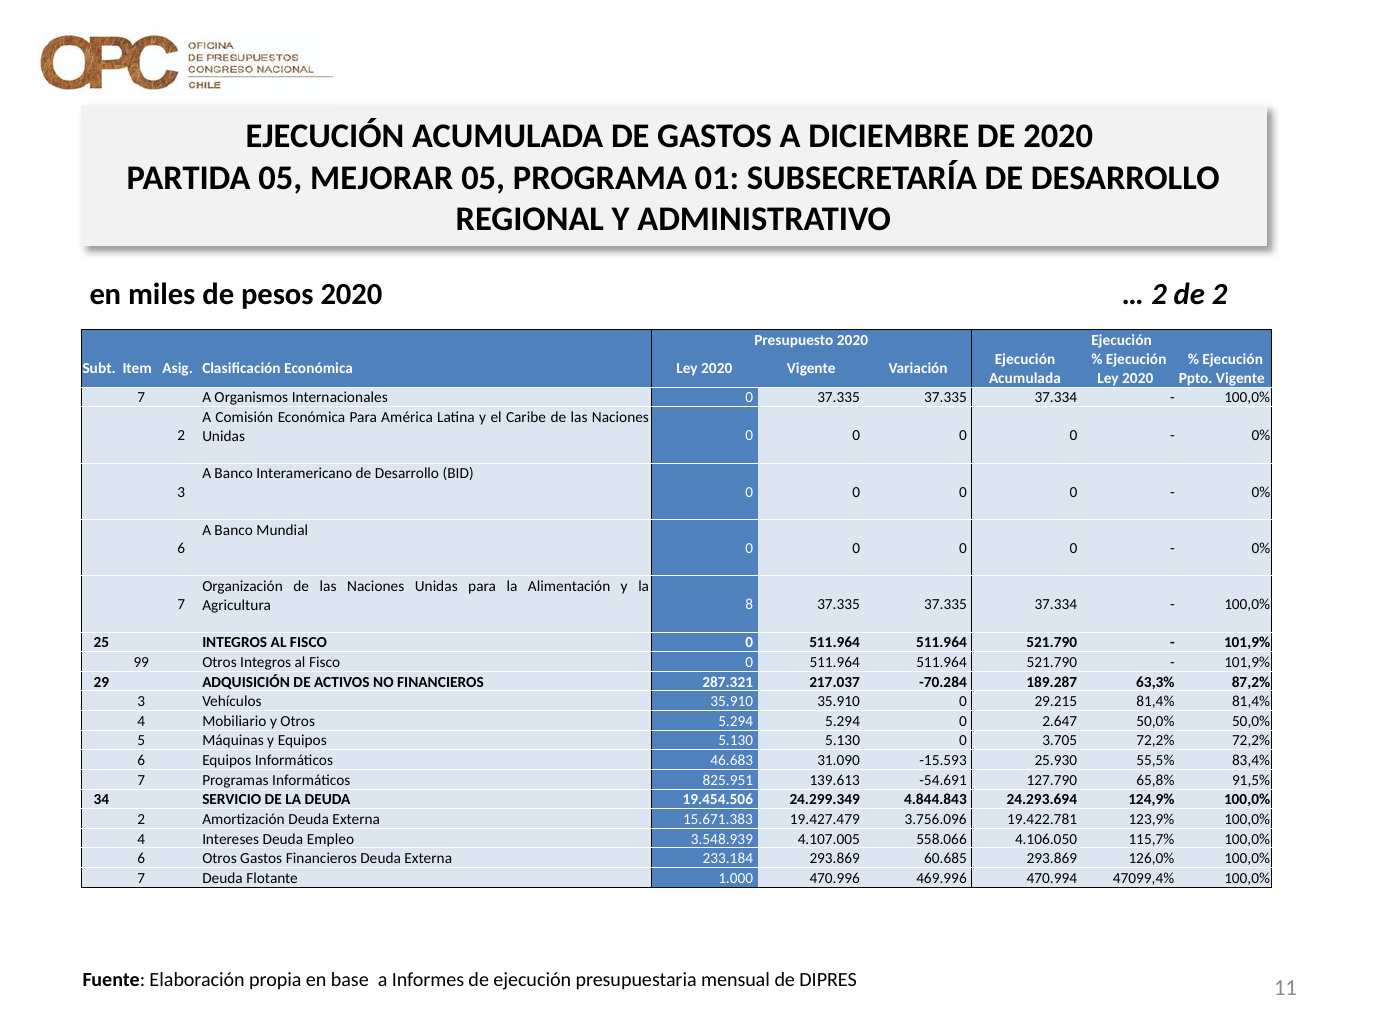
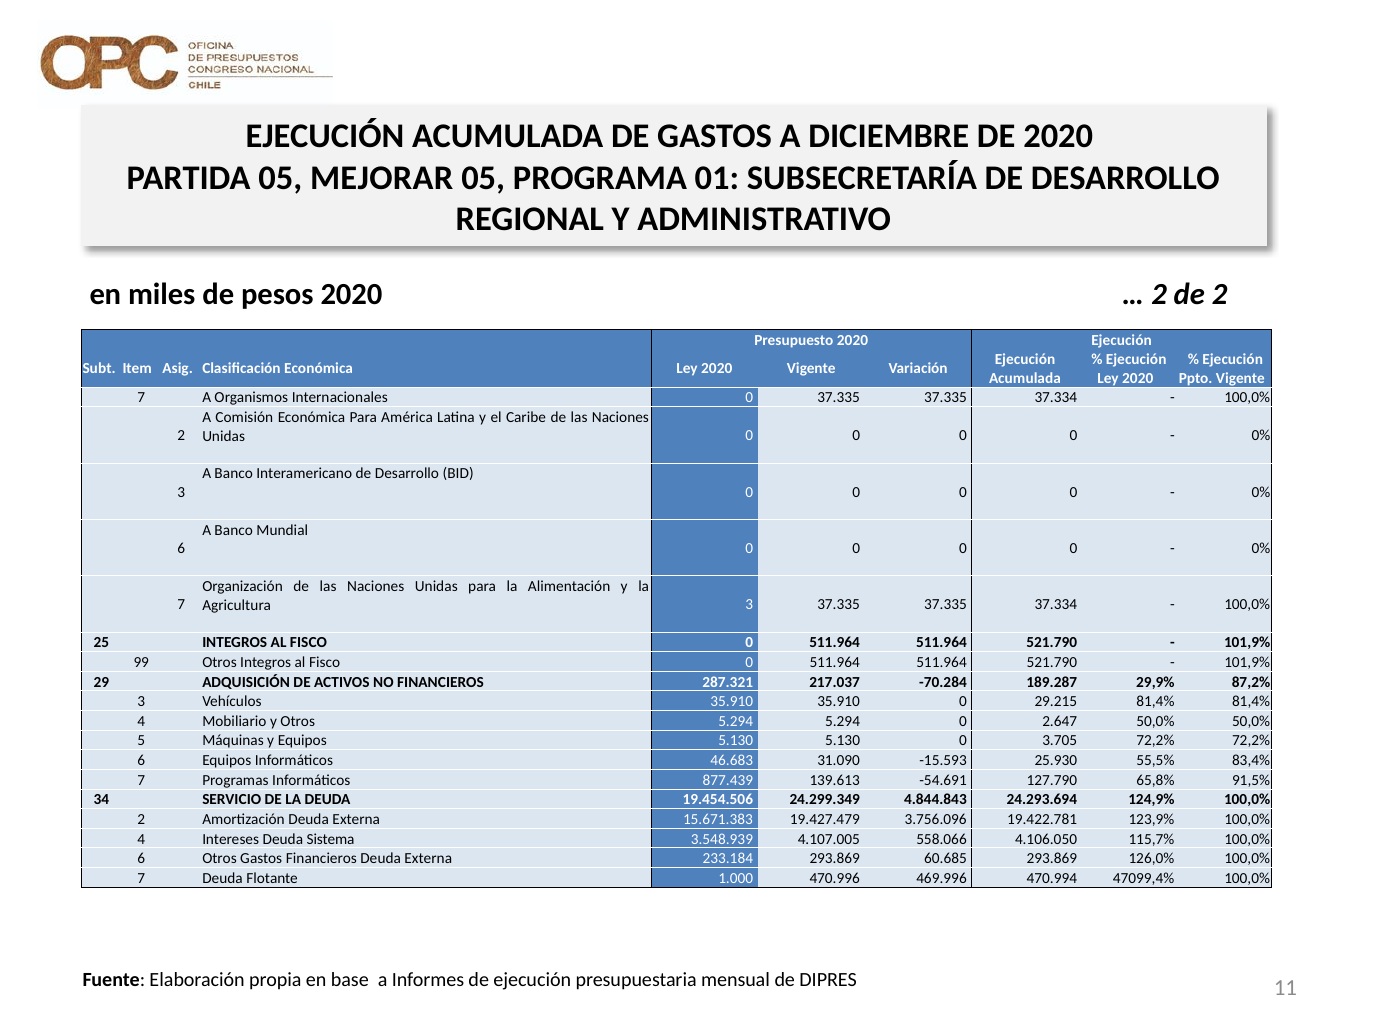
Agricultura 8: 8 -> 3 (749, 605)
63,3%: 63,3% -> 29,9% (1155, 682)
825.951: 825.951 -> 877.439 (728, 780)
Empleo: Empleo -> Sistema (331, 839)
